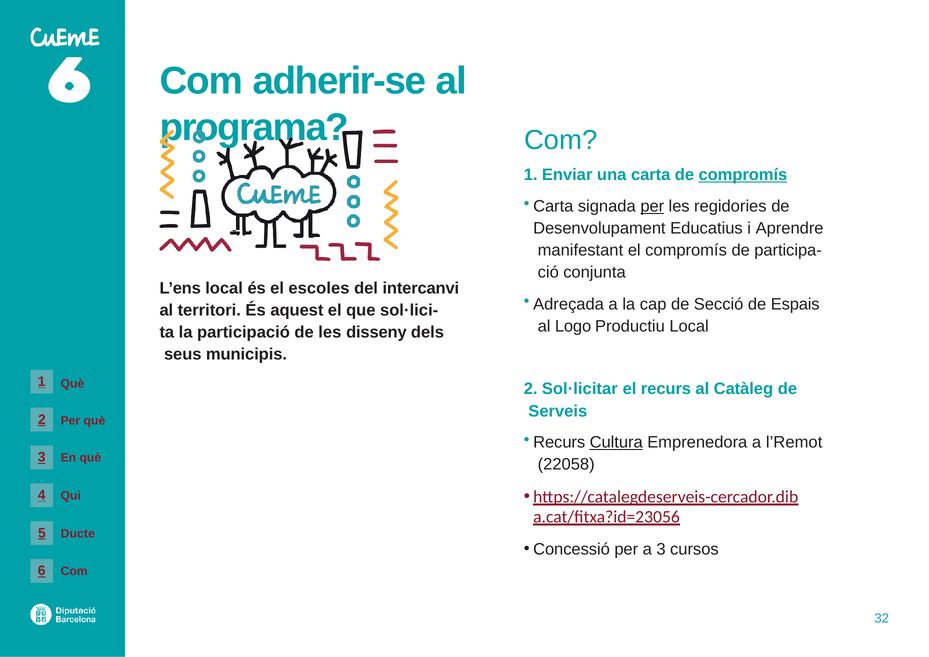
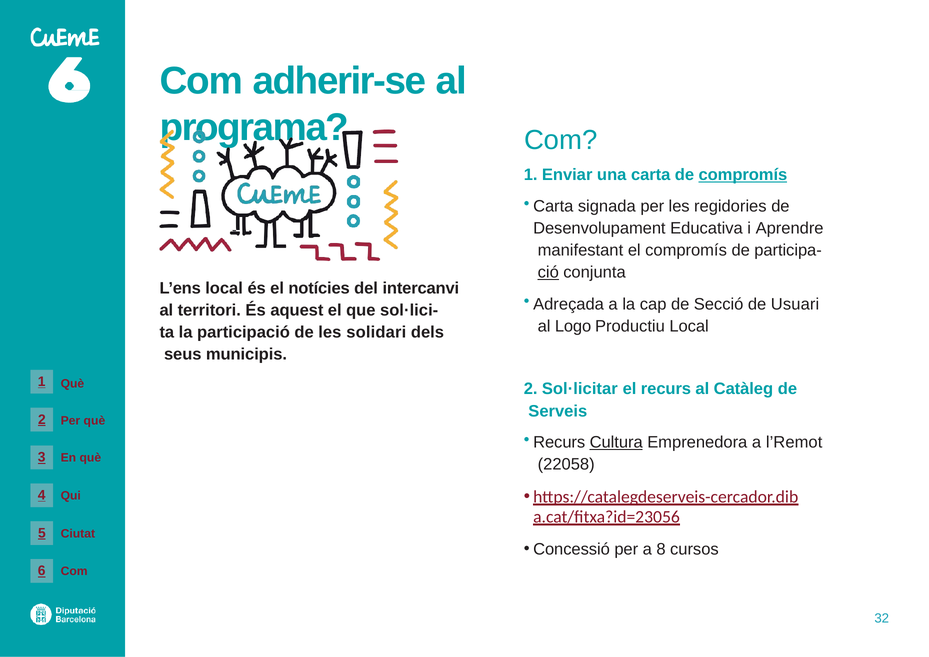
per underline: present -> none (652, 206)
Educatius: Educatius -> Educativa (706, 228)
ció underline: none -> present (548, 272)
escoles: escoles -> notícies (319, 288)
Espais: Espais -> Usuari (795, 304)
disseny: disseny -> solidari (376, 332)
Ducte: Ducte -> Ciutat (78, 534)
a 3: 3 -> 8 (661, 549)
